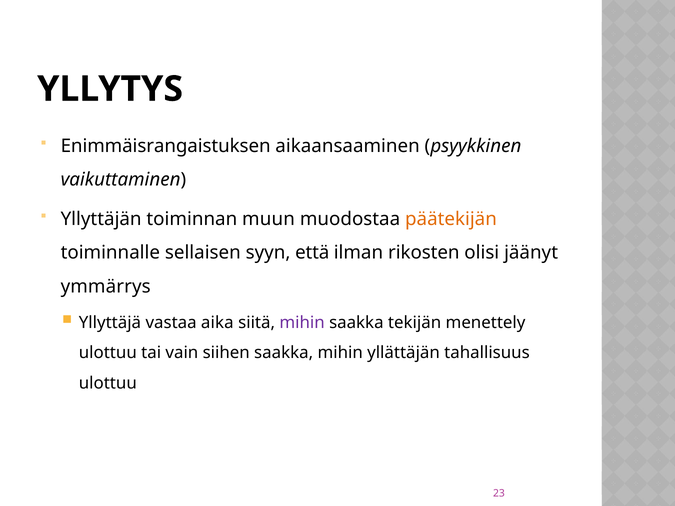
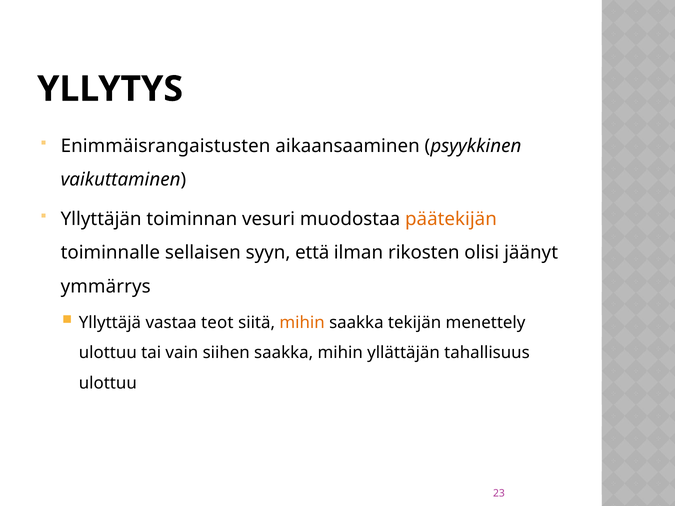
Enimmäisrangaistuksen: Enimmäisrangaistuksen -> Enimmäisrangaistusten (166, 146)
muun: muun -> vesuri (269, 219)
aika: aika -> teot (217, 323)
mihin colour: purple -> orange (302, 323)
